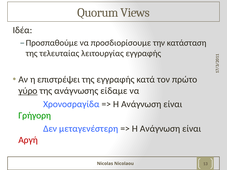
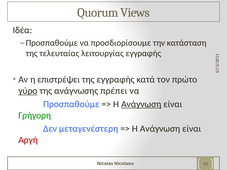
είδαμε: είδαμε -> πρέπει (114, 91)
Χρονοσραγίδα: Χρονοσραγίδα -> Προσπαθούμε (71, 104)
Ανάγνωση underline: none -> present (141, 104)
